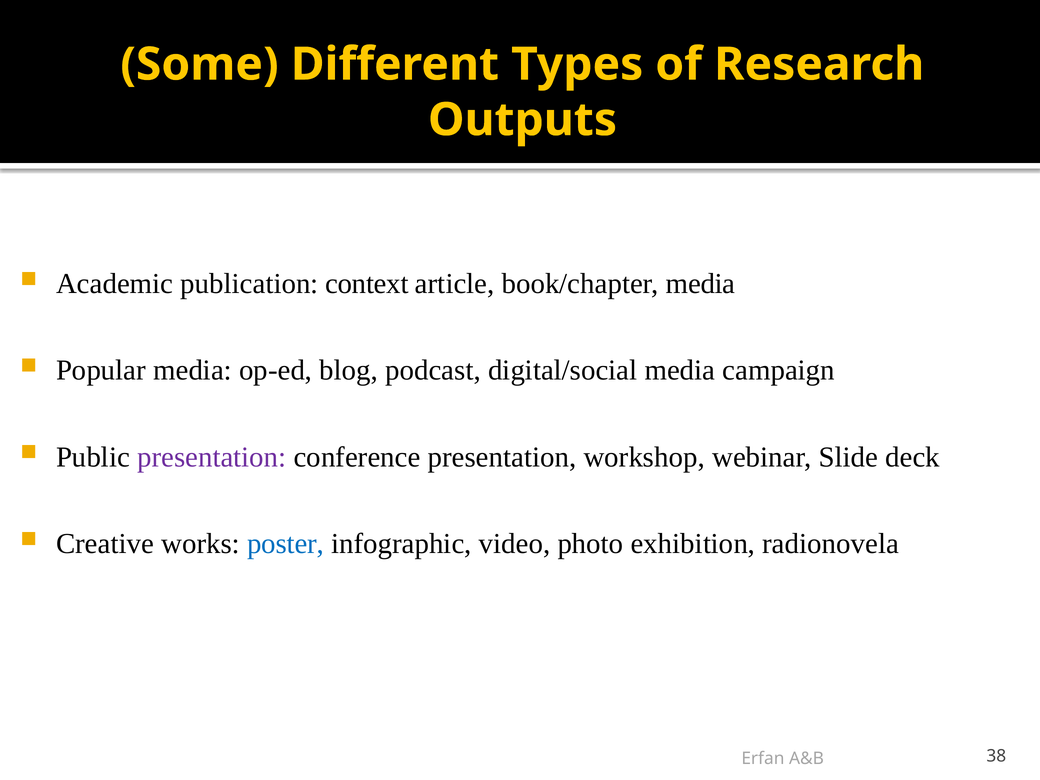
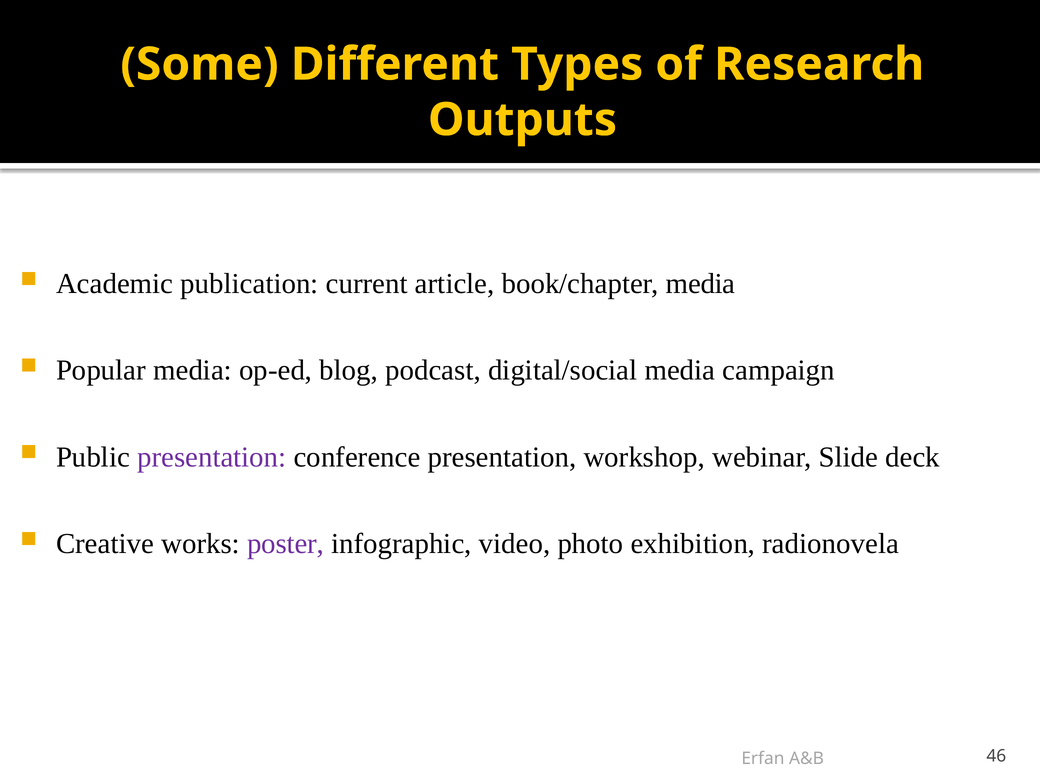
context: context -> current (367, 284)
poster colour: blue -> purple (286, 544)
38: 38 -> 46 (996, 756)
